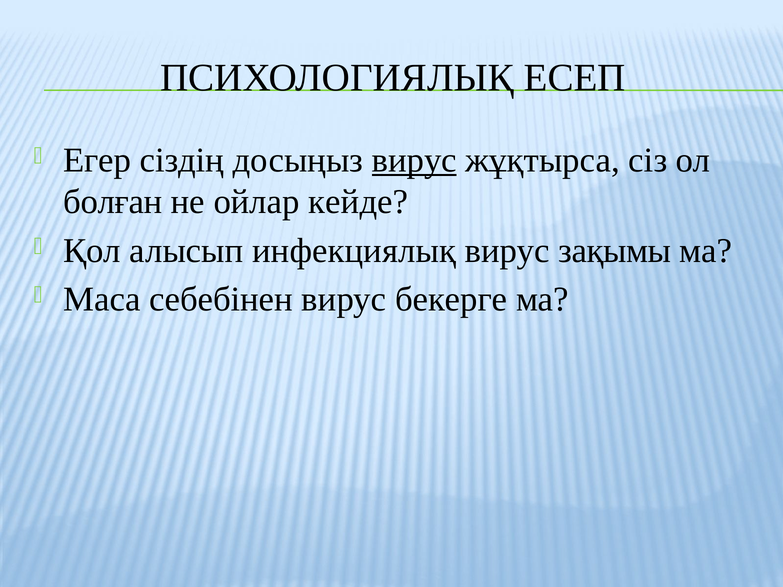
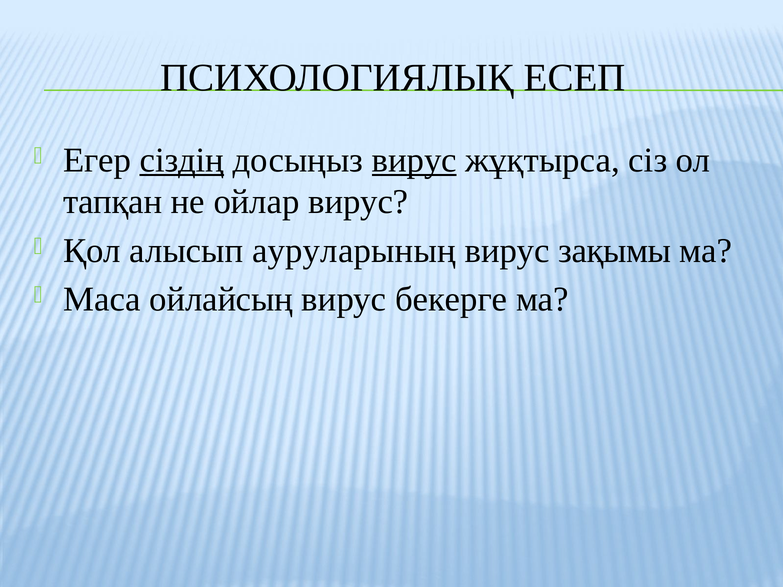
сіздің underline: none -> present (182, 160)
болған: болған -> тапқан (113, 202)
ойлар кейде: кейде -> вирус (358, 202)
инфекциялық: инфекциялық -> ауруларының (354, 251)
себебінен: себебінен -> ойлайсың (221, 299)
